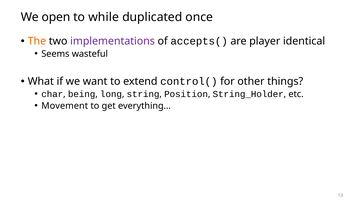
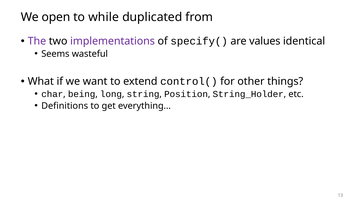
once: once -> from (199, 17)
The colour: orange -> purple (37, 41)
accepts(: accepts( -> specify( (199, 41)
player: player -> values (265, 41)
Movement: Movement -> Definitions (65, 106)
